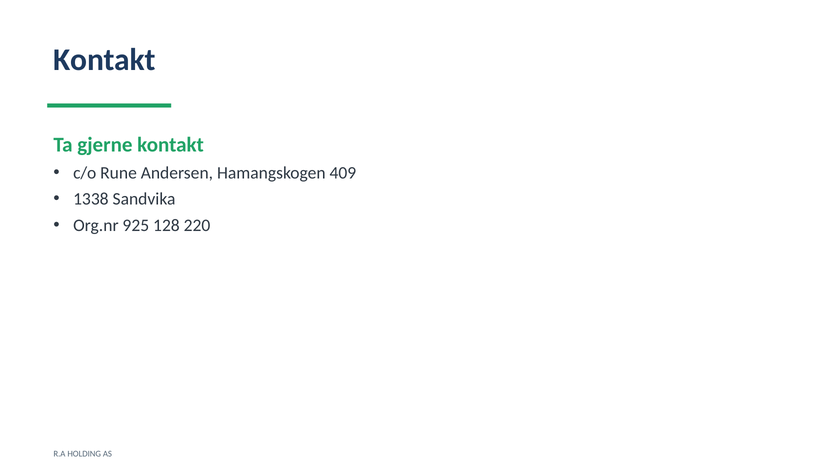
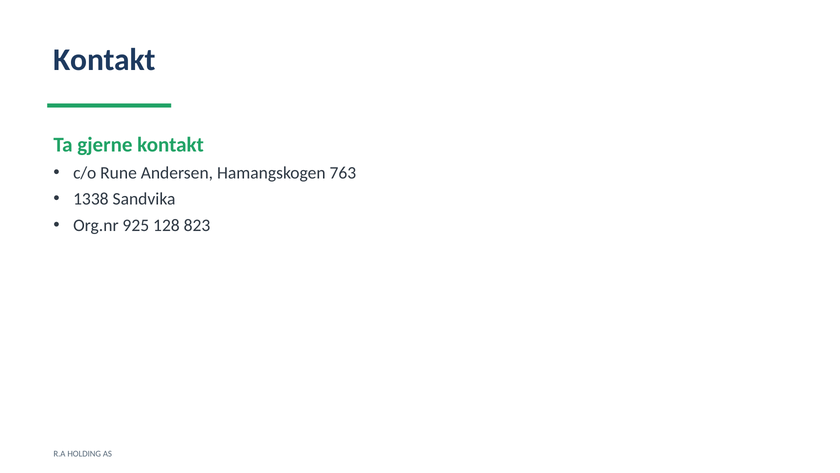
409: 409 -> 763 (343, 173)
220: 220 -> 823 (197, 225)
